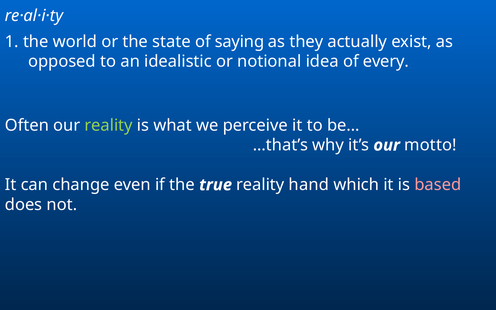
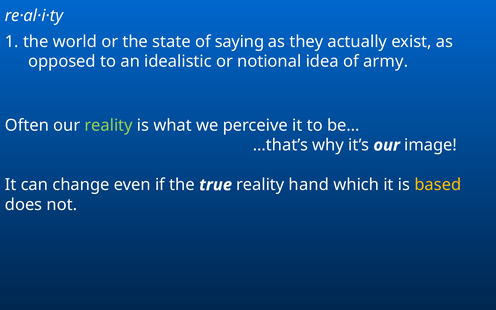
every: every -> army (386, 61)
motto: motto -> image (431, 145)
based colour: pink -> yellow (438, 185)
